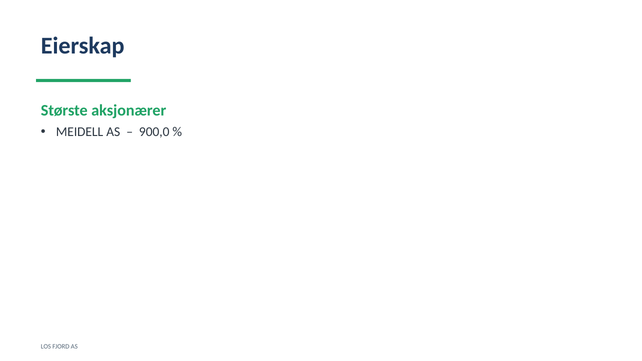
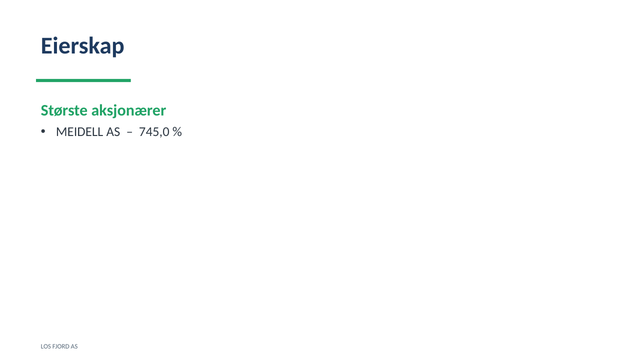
900,0: 900,0 -> 745,0 (154, 132)
